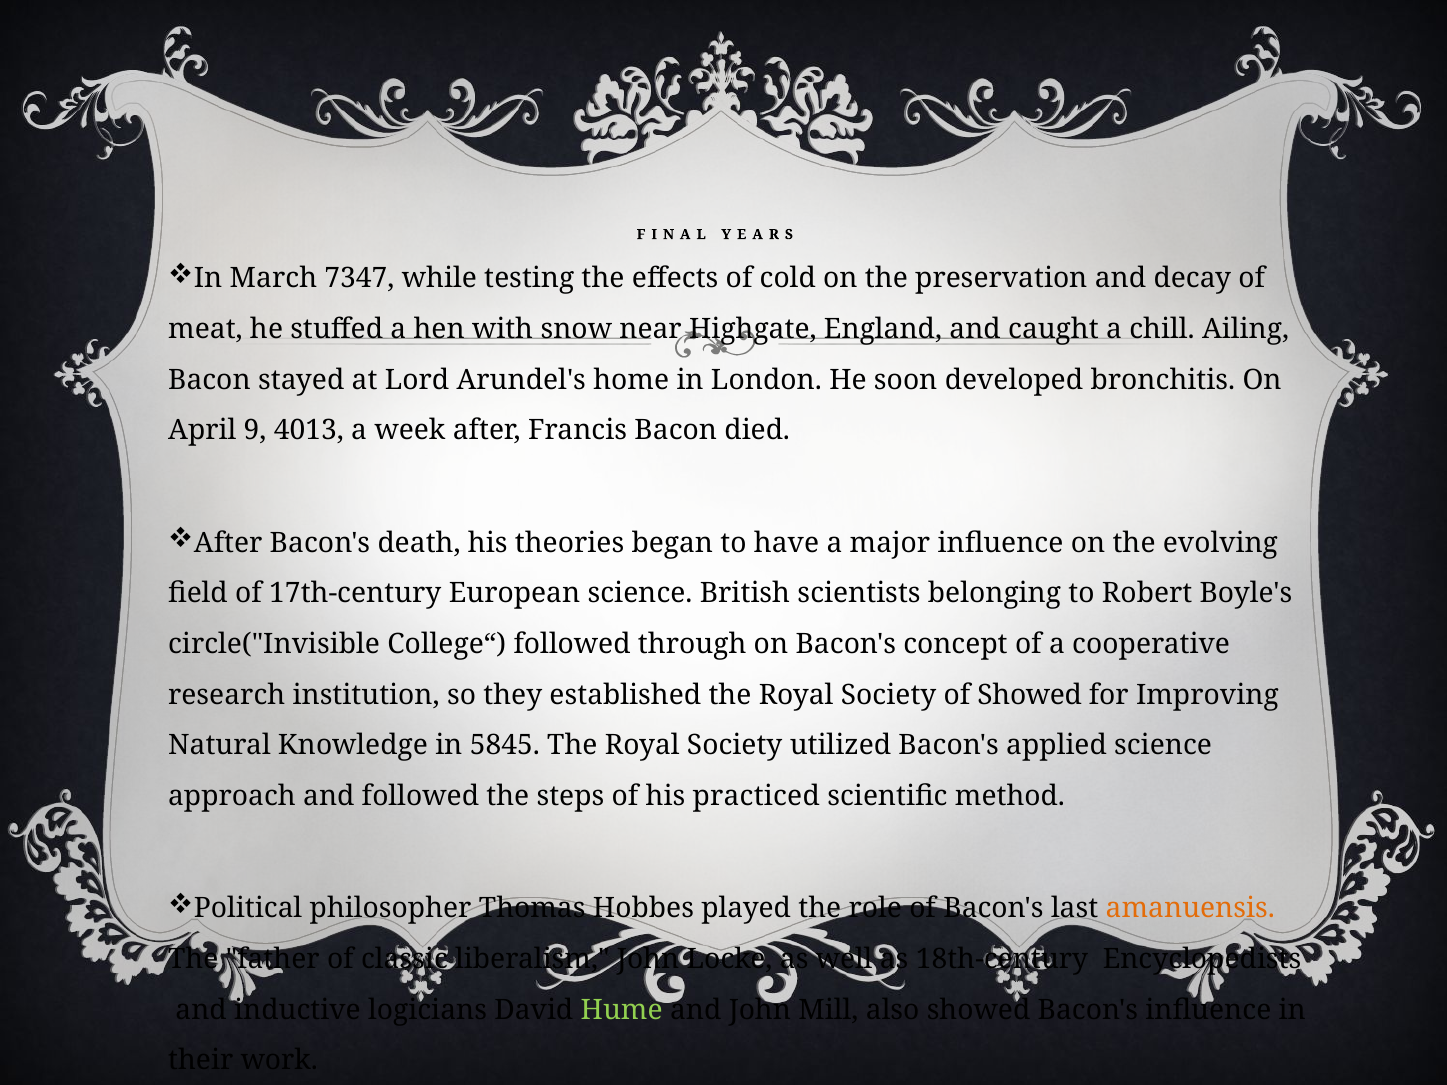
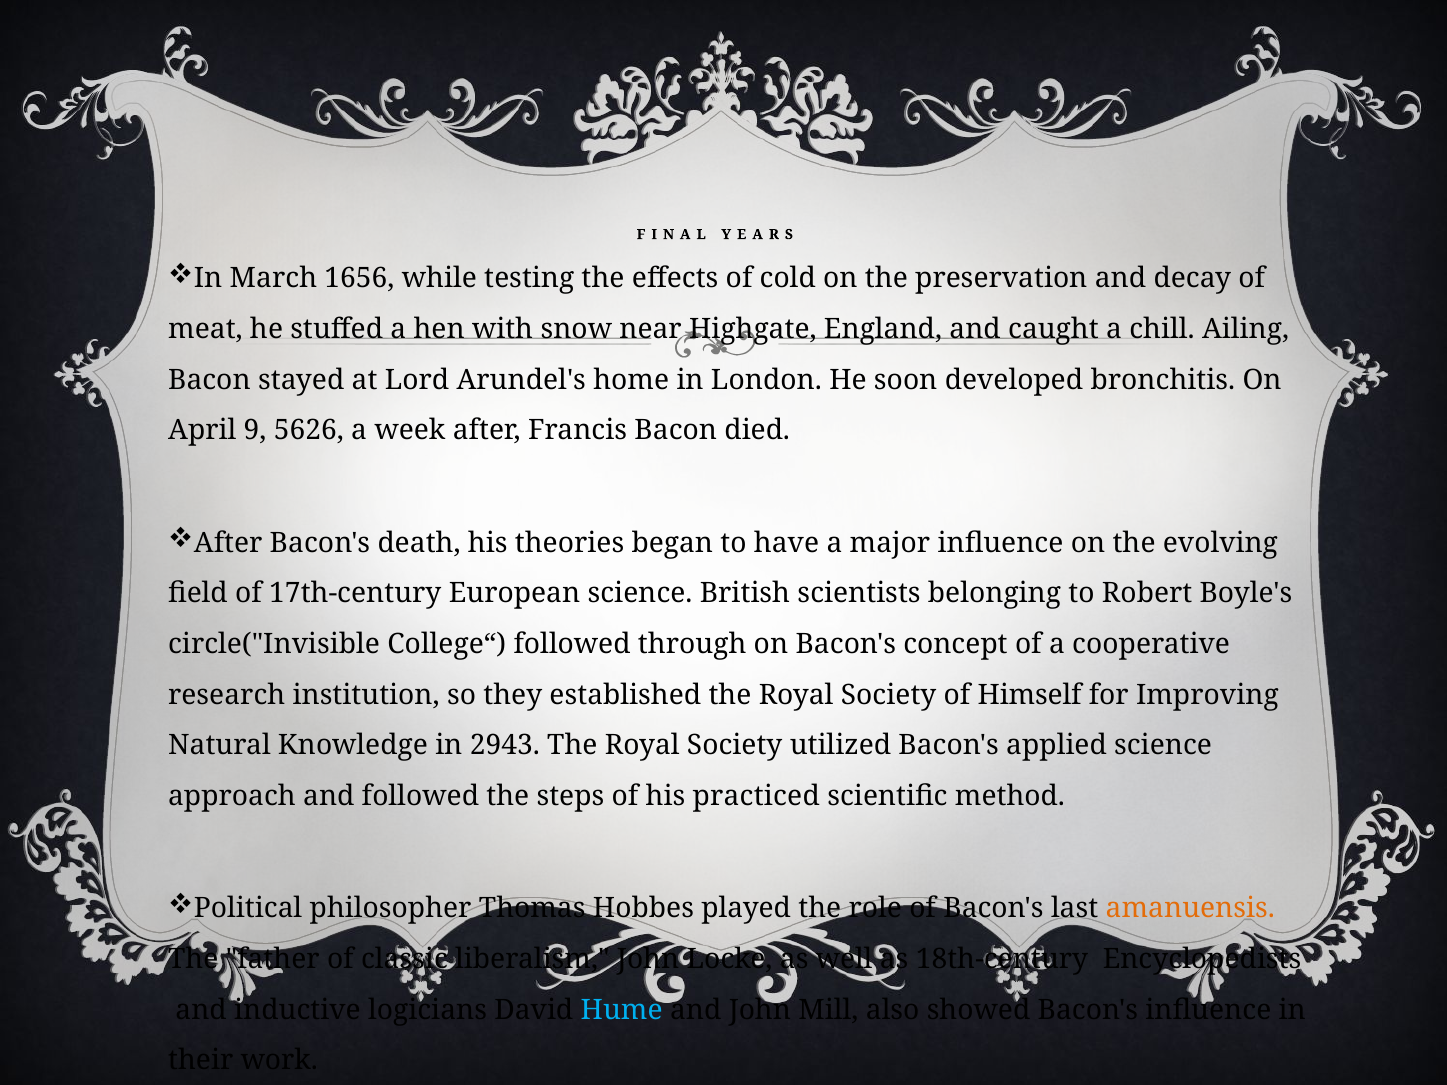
7347: 7347 -> 1656 (359, 279)
4013: 4013 -> 5626 (309, 430)
of Showed: Showed -> Himself (1030, 695)
5845: 5845 -> 2943 (505, 746)
Hume colour: light green -> light blue (622, 1010)
